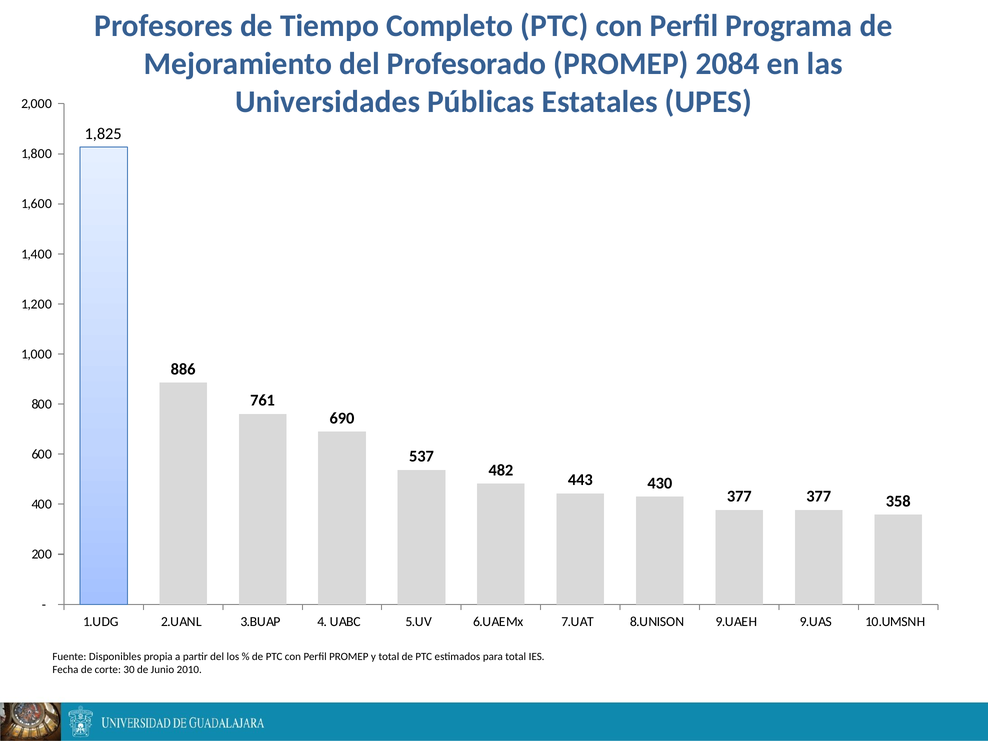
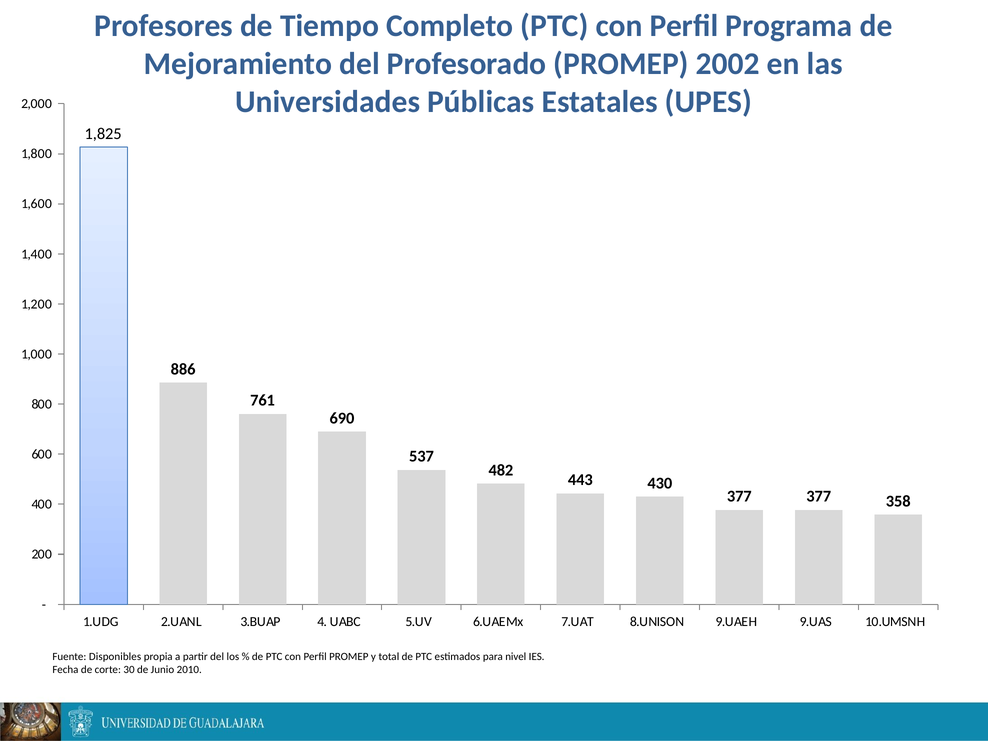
2084: 2084 -> 2002 (728, 64)
para total: total -> nivel (516, 656)
